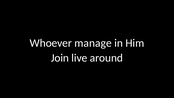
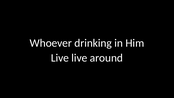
manage: manage -> drinking (93, 43)
Join: Join -> Live (60, 58)
